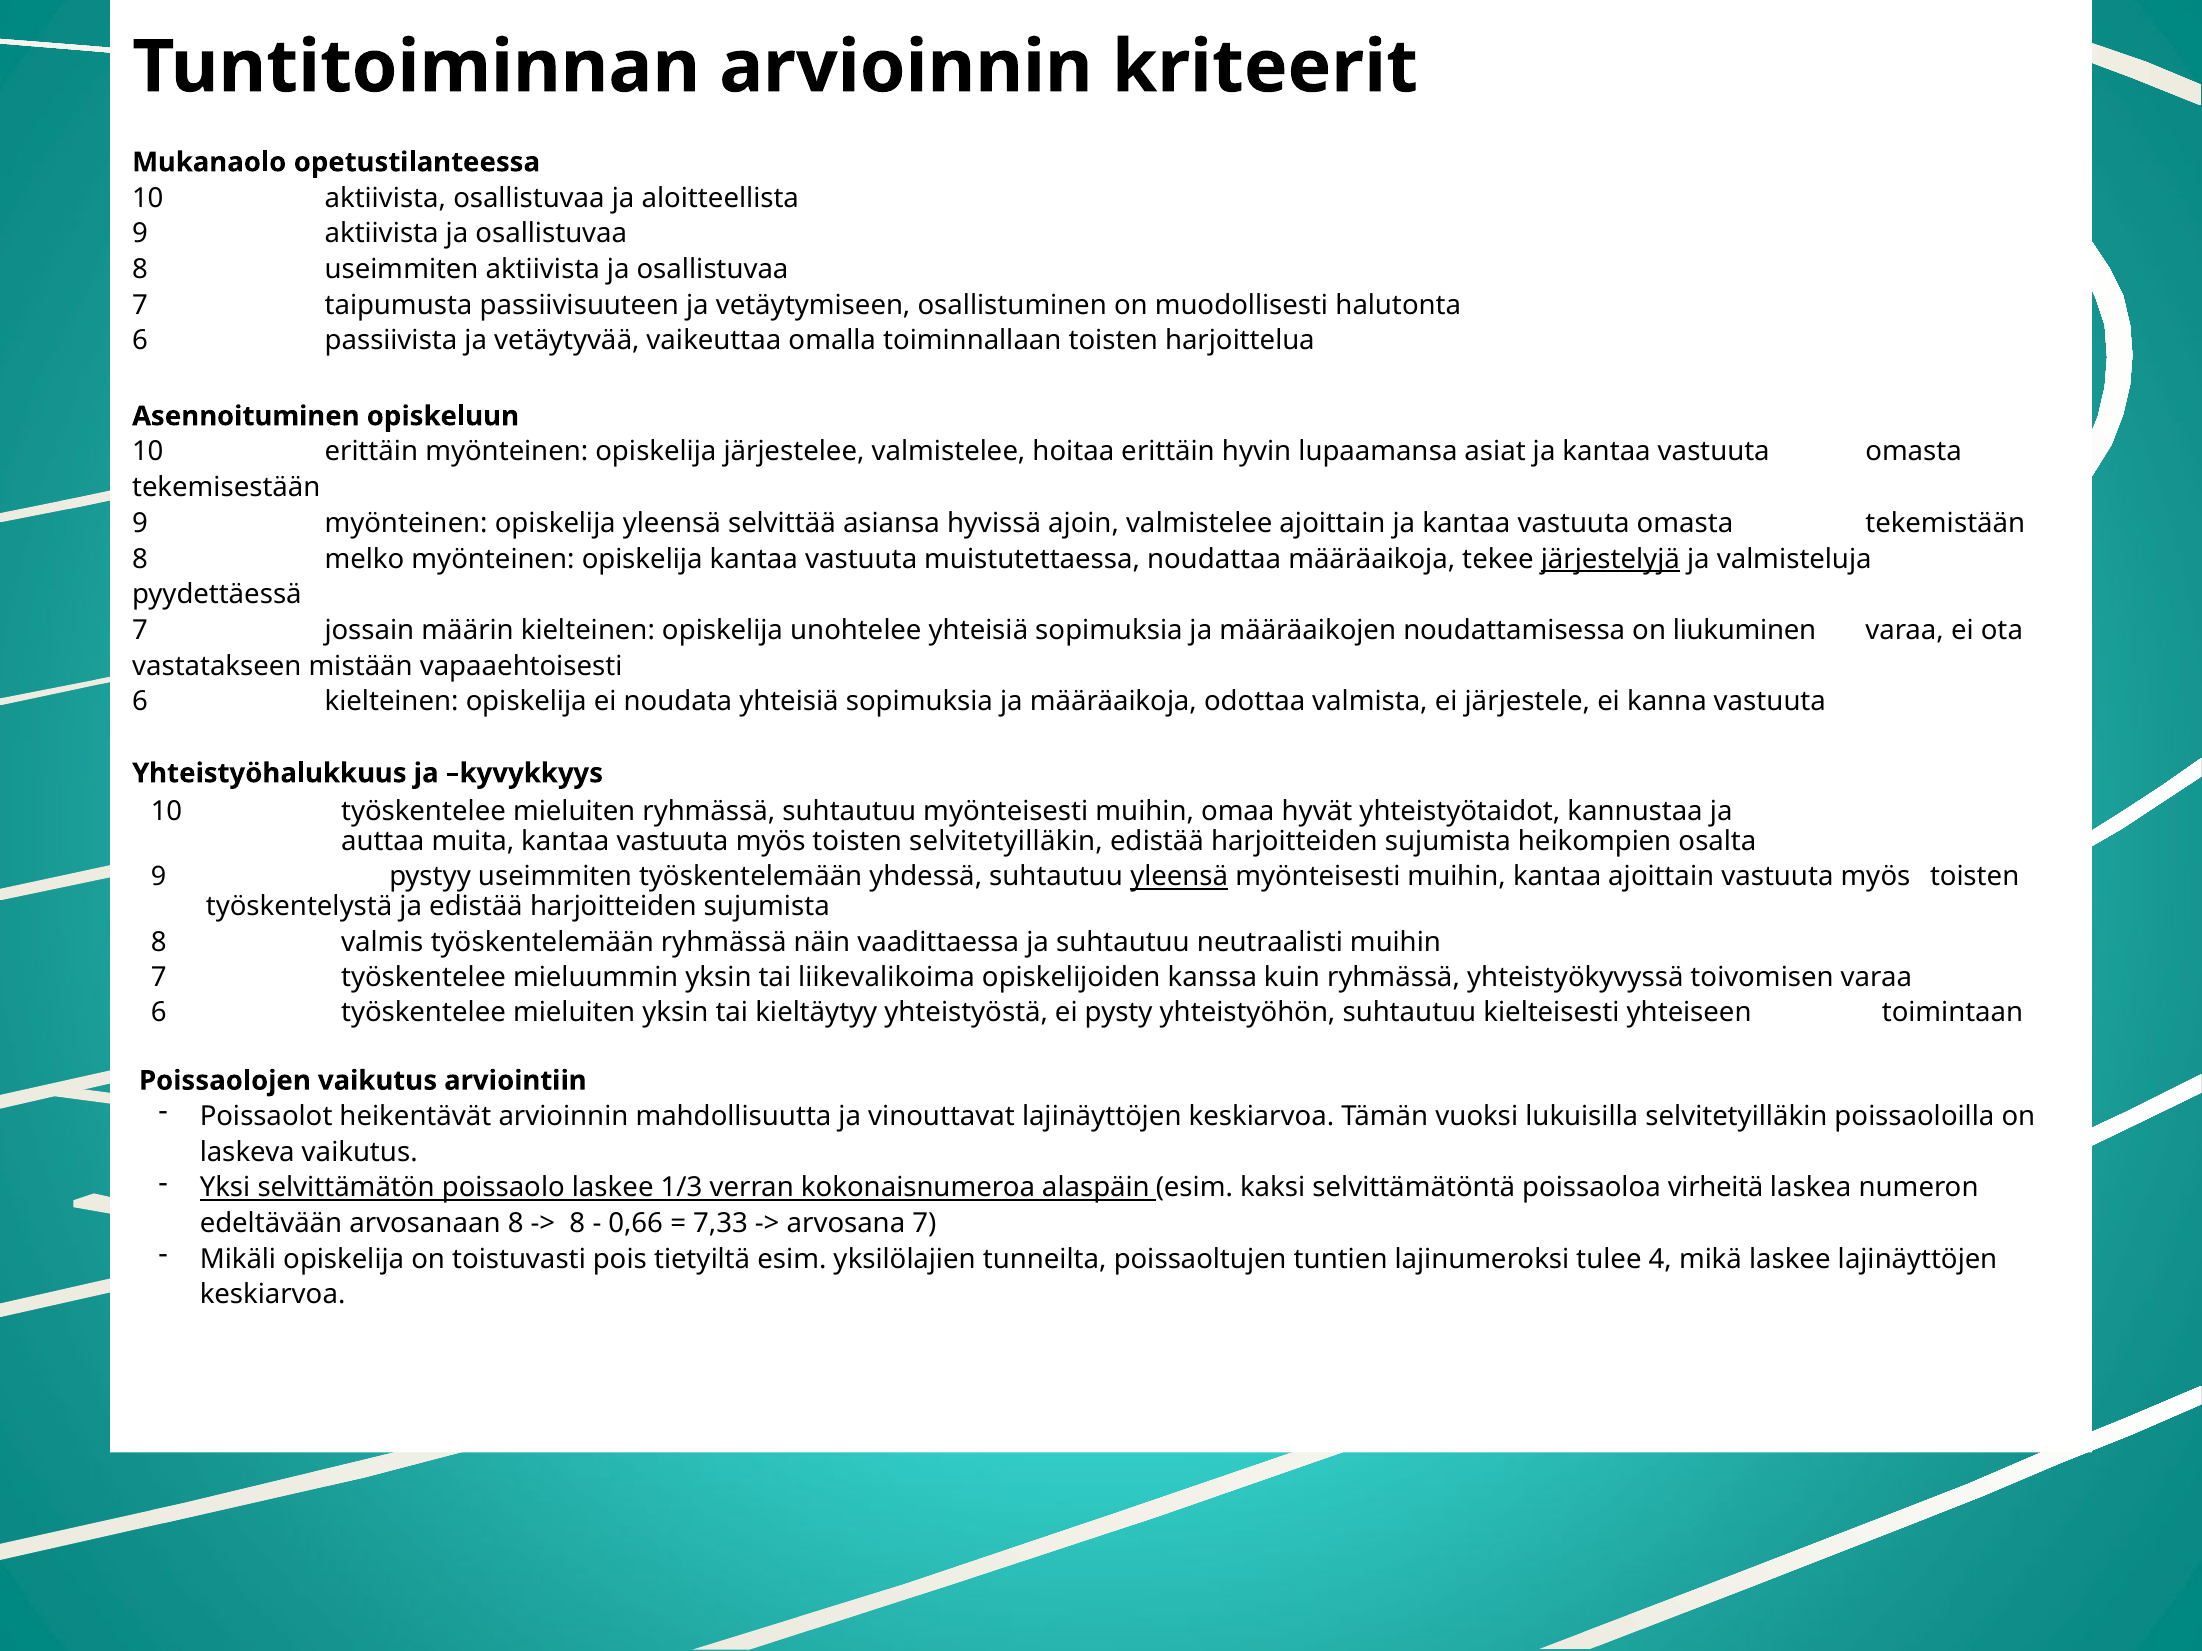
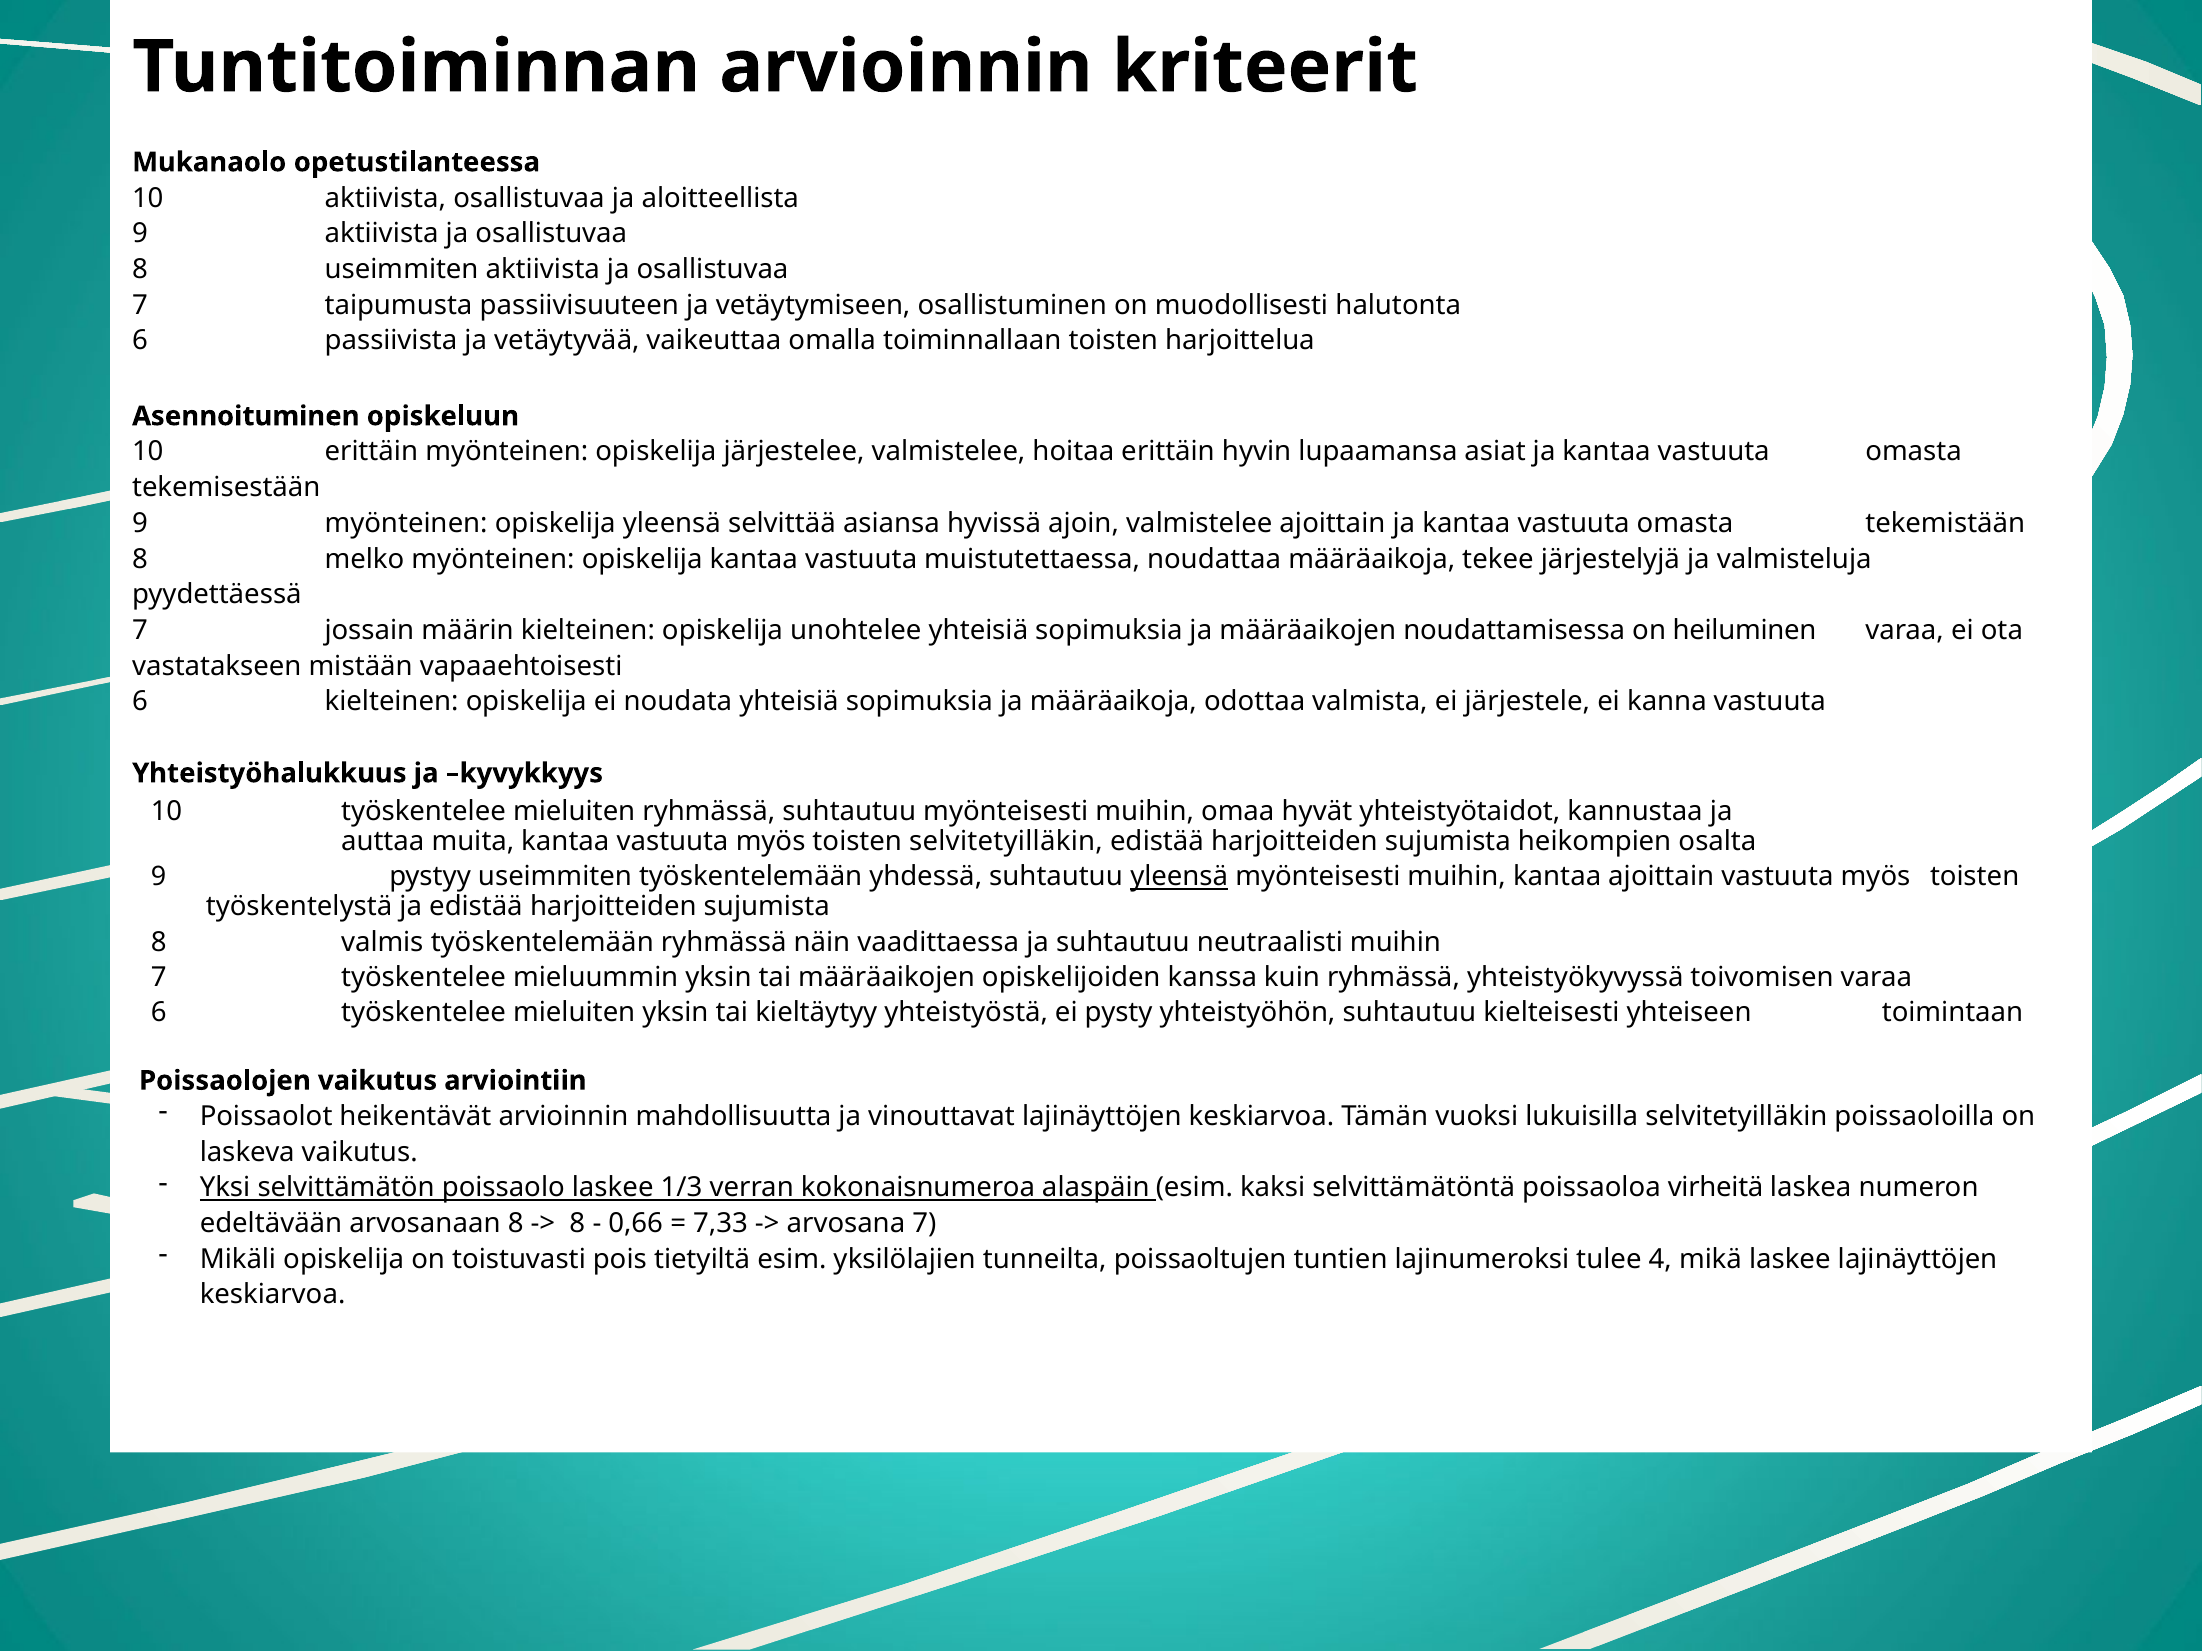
järjestelyjä underline: present -> none (1610, 559)
liukuminen: liukuminen -> heiluminen (1745, 631)
tai liikevalikoima: liikevalikoima -> määräaikojen (887, 978)
